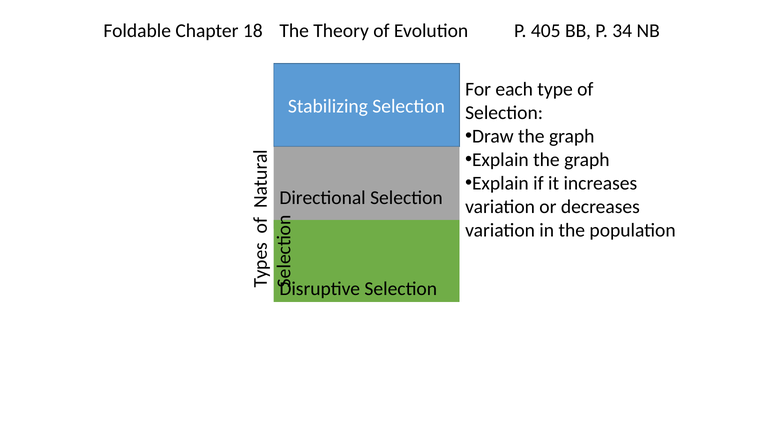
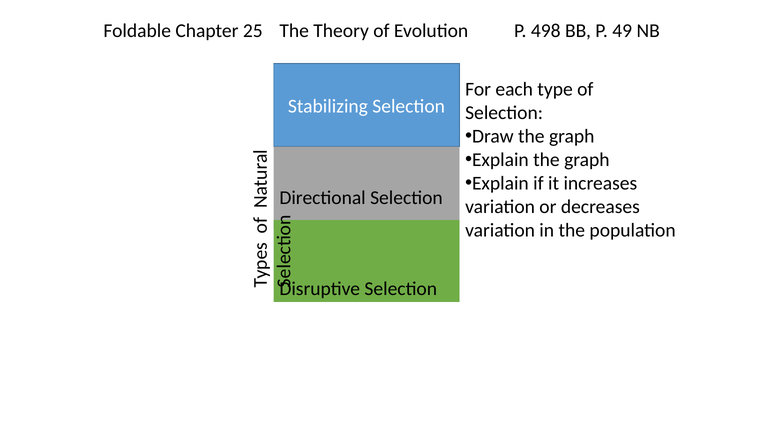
18: 18 -> 25 (253, 31)
405: 405 -> 498 (546, 31)
34: 34 -> 49 (622, 31)
